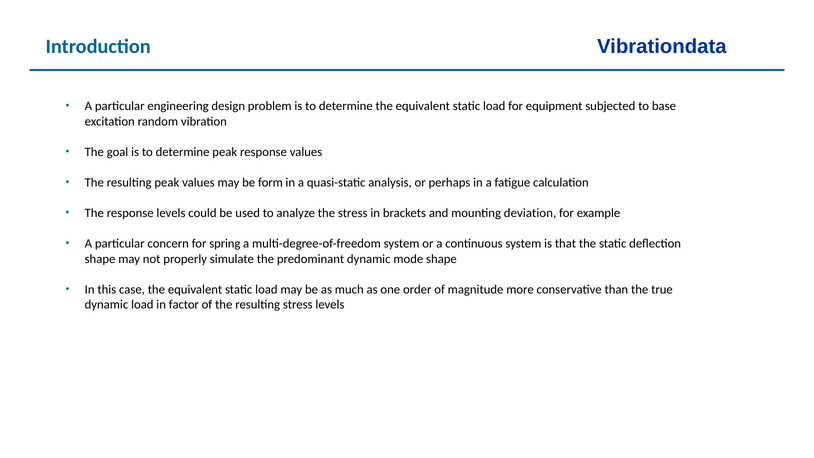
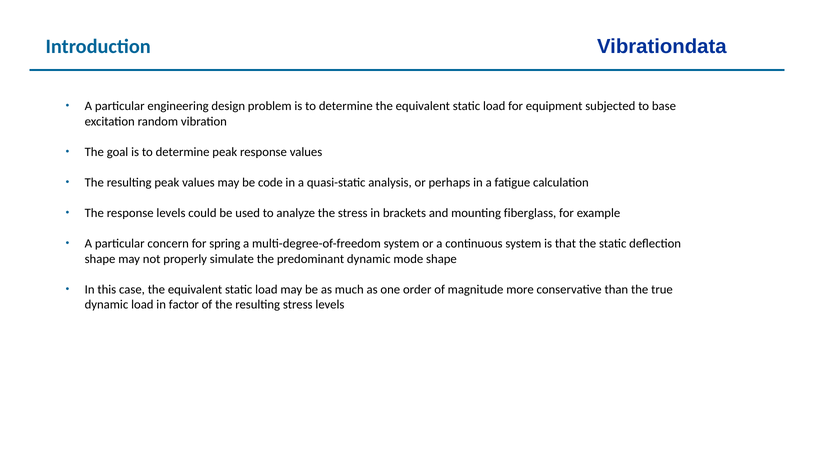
form: form -> code (270, 183)
deviation: deviation -> fiberglass (530, 213)
